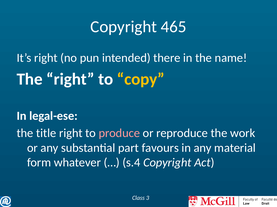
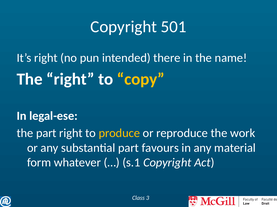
465: 465 -> 501 (174, 27)
the title: title -> part (46, 134)
produce colour: pink -> yellow (119, 134)
s.4: s.4 -> s.1 (131, 163)
